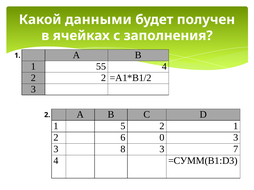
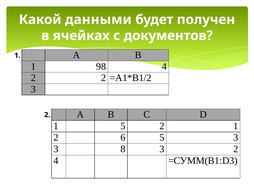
заполнения: заполнения -> документов (168, 36)
55: 55 -> 98 (101, 67)
6 0: 0 -> 5 (162, 138)
3 7: 7 -> 2 (236, 149)
